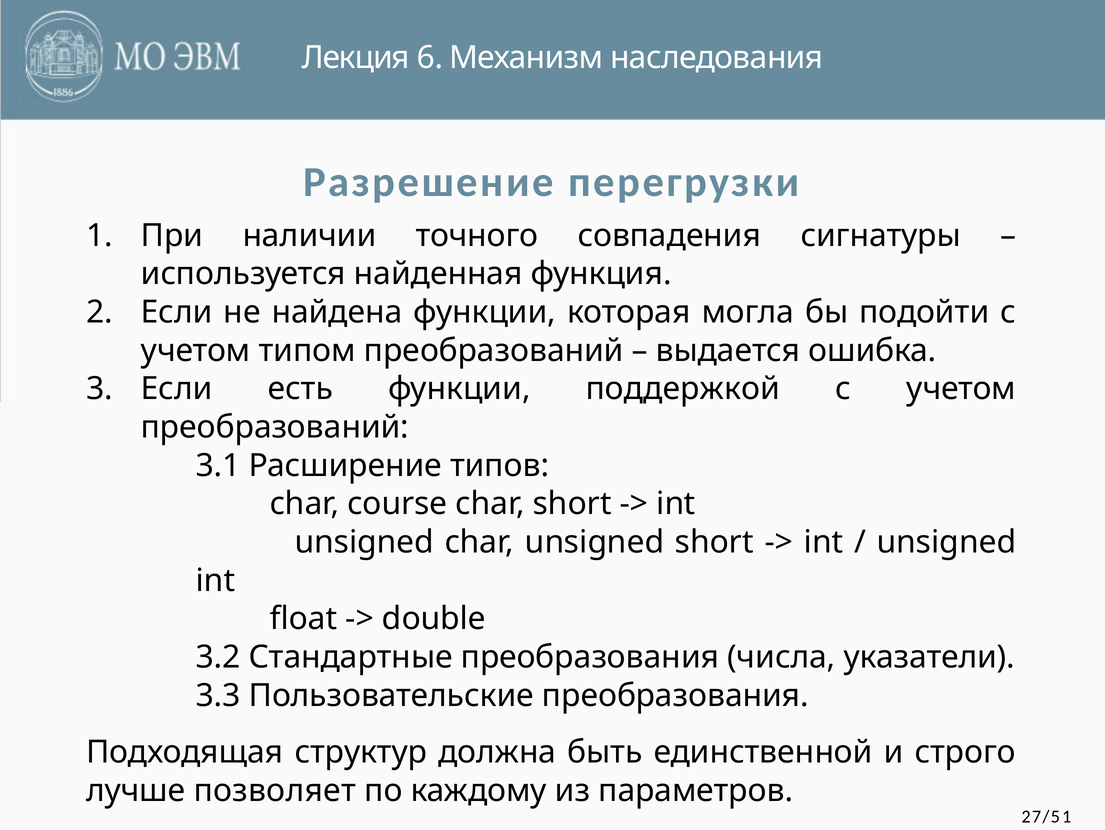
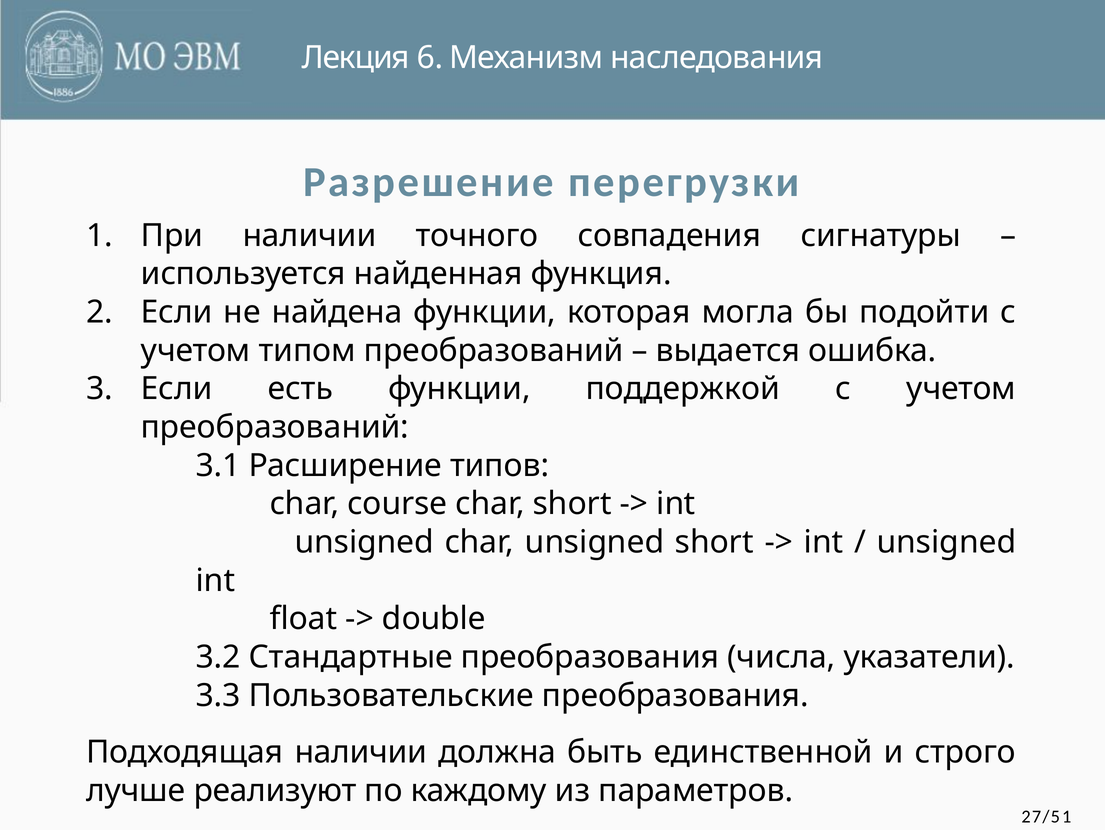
Подходящая структур: структур -> наличии (361, 752)
позволяет: позволяет -> реализуют (275, 790)
